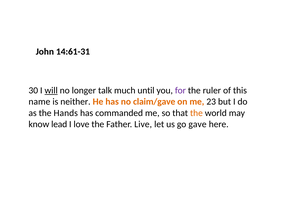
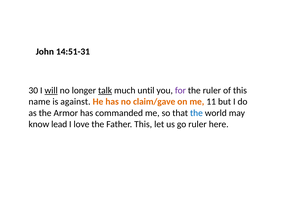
14:61-31: 14:61-31 -> 14:51-31 (73, 51)
talk underline: none -> present (105, 90)
neither: neither -> against (75, 102)
23: 23 -> 11 (211, 102)
Hands: Hands -> Armor (66, 113)
the colour: orange -> blue (196, 113)
Father Live: Live -> This (143, 124)
go gave: gave -> ruler (198, 124)
